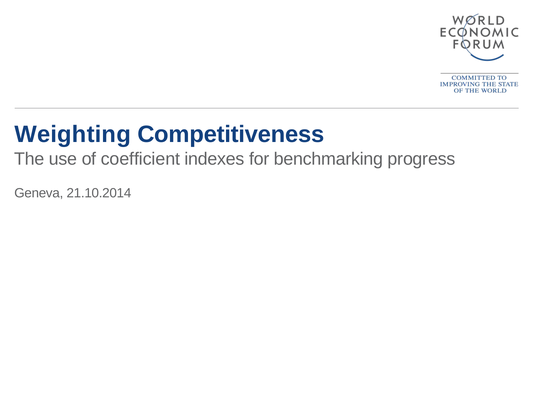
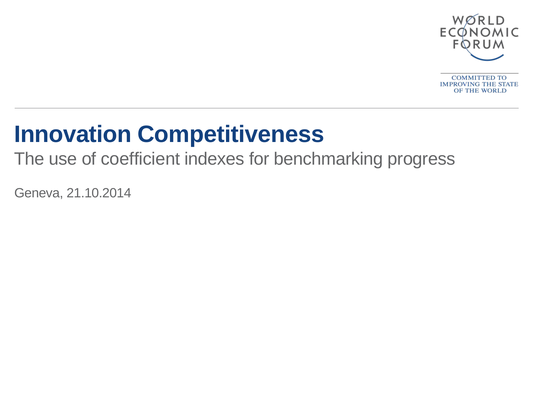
Weighting: Weighting -> Innovation (73, 135)
